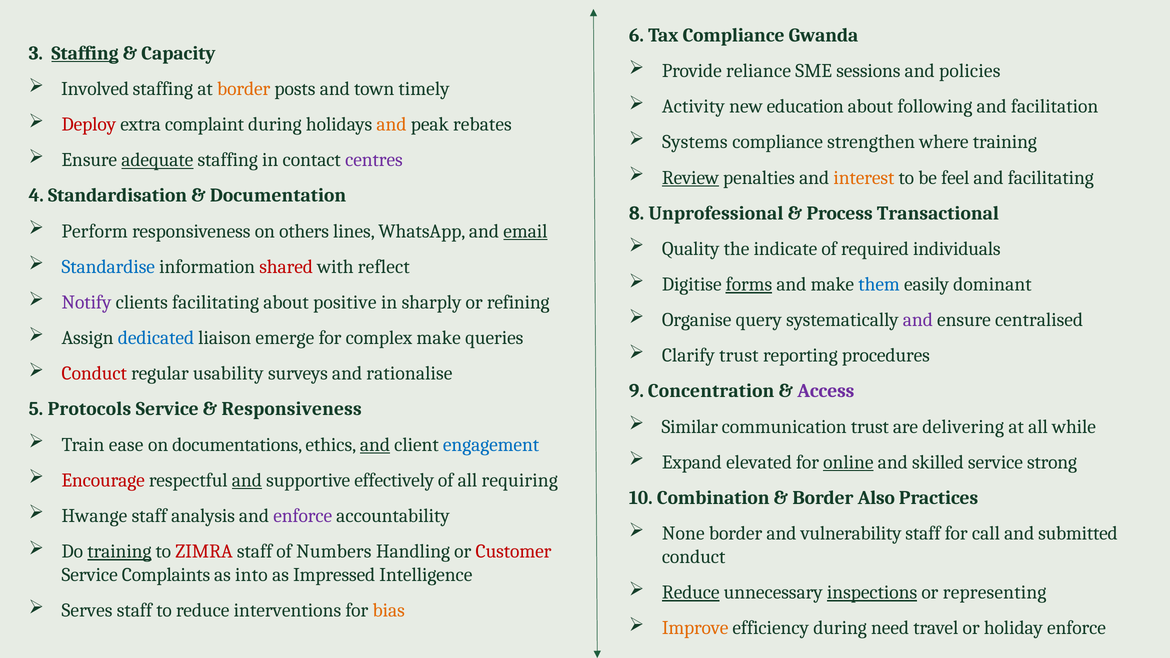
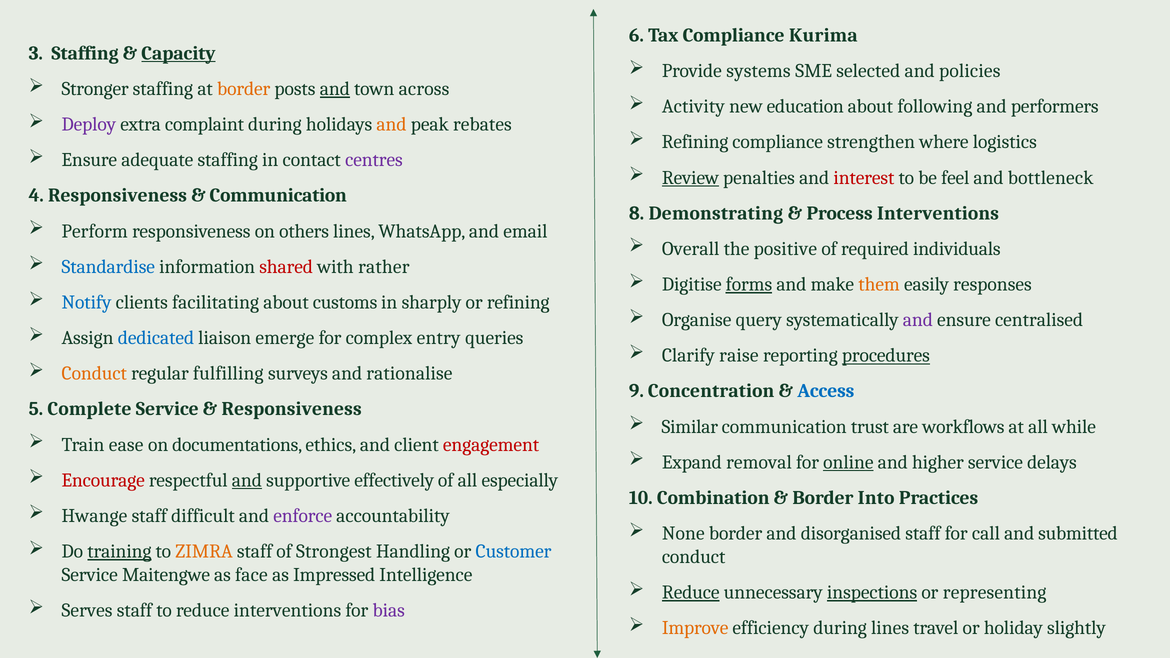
Gwanda: Gwanda -> Kurima (823, 35)
Staffing underline: present -> none (85, 53)
Capacity underline: none -> present (178, 53)
reliance: reliance -> systems (758, 71)
sessions: sessions -> selected (868, 71)
Involved: Involved -> Stronger (95, 89)
and underline: none -> present (335, 89)
timely: timely -> across (424, 89)
facilitation: facilitation -> performers (1055, 106)
Deploy colour: red -> purple (89, 124)
Systems: Systems -> Refining (695, 142)
where training: training -> logistics (1005, 142)
adequate underline: present -> none (157, 160)
interest colour: orange -> red (864, 178)
and facilitating: facilitating -> bottleneck (1051, 178)
4 Standardisation: Standardisation -> Responsiveness (117, 196)
Documentation: Documentation -> Communication (278, 196)
Unprofessional: Unprofessional -> Demonstrating (716, 213)
Process Transactional: Transactional -> Interventions (938, 213)
email underline: present -> none (525, 231)
Quality: Quality -> Overall (691, 249)
indicate: indicate -> positive (785, 249)
reflect: reflect -> rather (384, 267)
them colour: blue -> orange (879, 284)
dominant: dominant -> responses (992, 284)
Notify colour: purple -> blue (87, 302)
positive: positive -> customs (345, 302)
complex make: make -> entry (439, 338)
Clarify trust: trust -> raise (739, 356)
procedures underline: none -> present (886, 356)
Conduct colour: red -> orange (94, 374)
usability: usability -> fulfilling (228, 374)
Access colour: purple -> blue (826, 391)
Protocols: Protocols -> Complete (89, 409)
delivering: delivering -> workflows (963, 427)
and underline: present -> none (375, 445)
engagement colour: blue -> red (491, 445)
elevated: elevated -> removal (759, 462)
skilled: skilled -> higher (938, 462)
strong: strong -> delays (1052, 462)
requiring: requiring -> especially (520, 480)
Also: Also -> Into (876, 498)
analysis: analysis -> difficult (203, 516)
vulnerability: vulnerability -> disorganised (851, 533)
ZIMRA colour: red -> orange (204, 551)
Numbers: Numbers -> Strongest (334, 551)
Customer colour: red -> blue (514, 551)
Complaints: Complaints -> Maitengwe (166, 575)
into: into -> face (251, 575)
bias colour: orange -> purple (389, 610)
during need: need -> lines (890, 628)
holiday enforce: enforce -> slightly (1076, 628)
